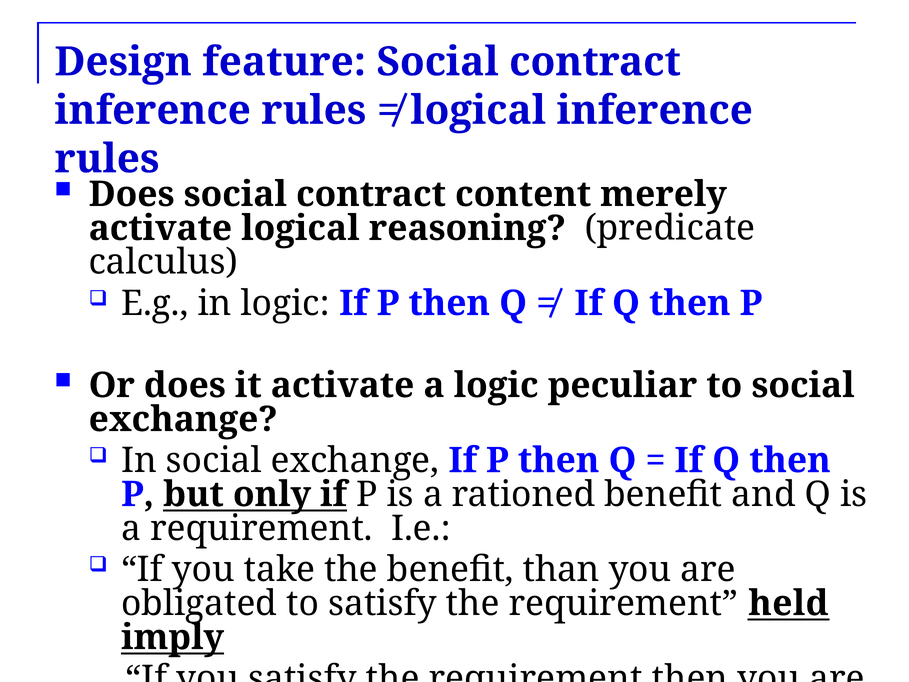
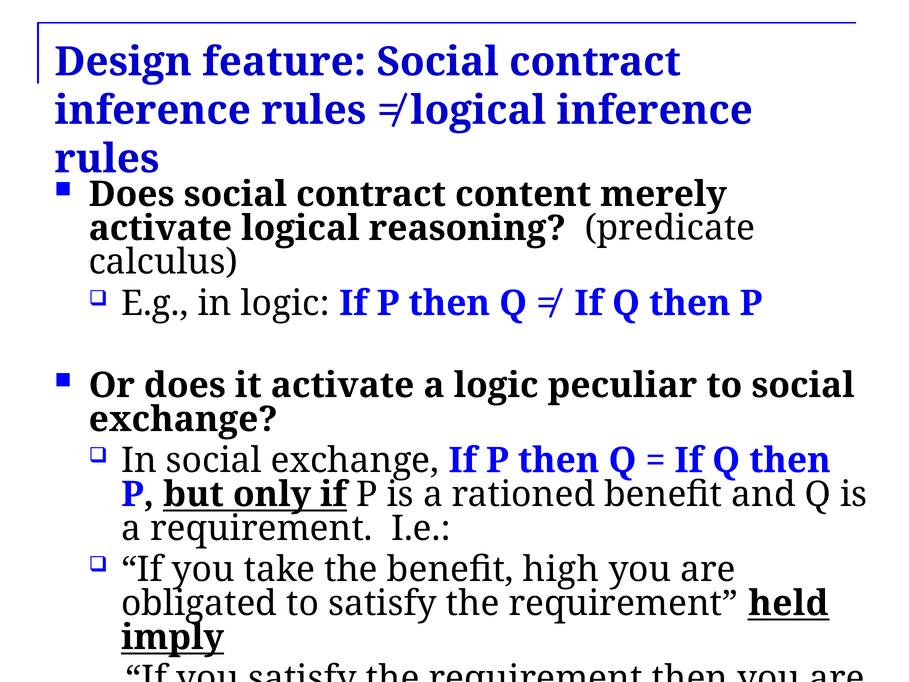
than: than -> high (561, 569)
